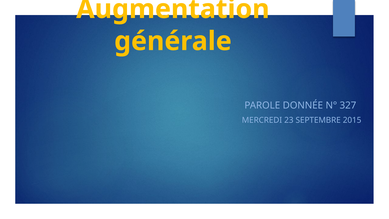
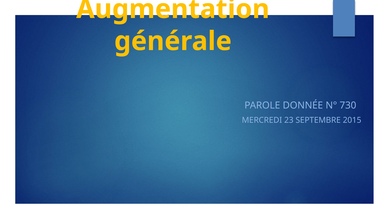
327: 327 -> 730 (348, 105)
